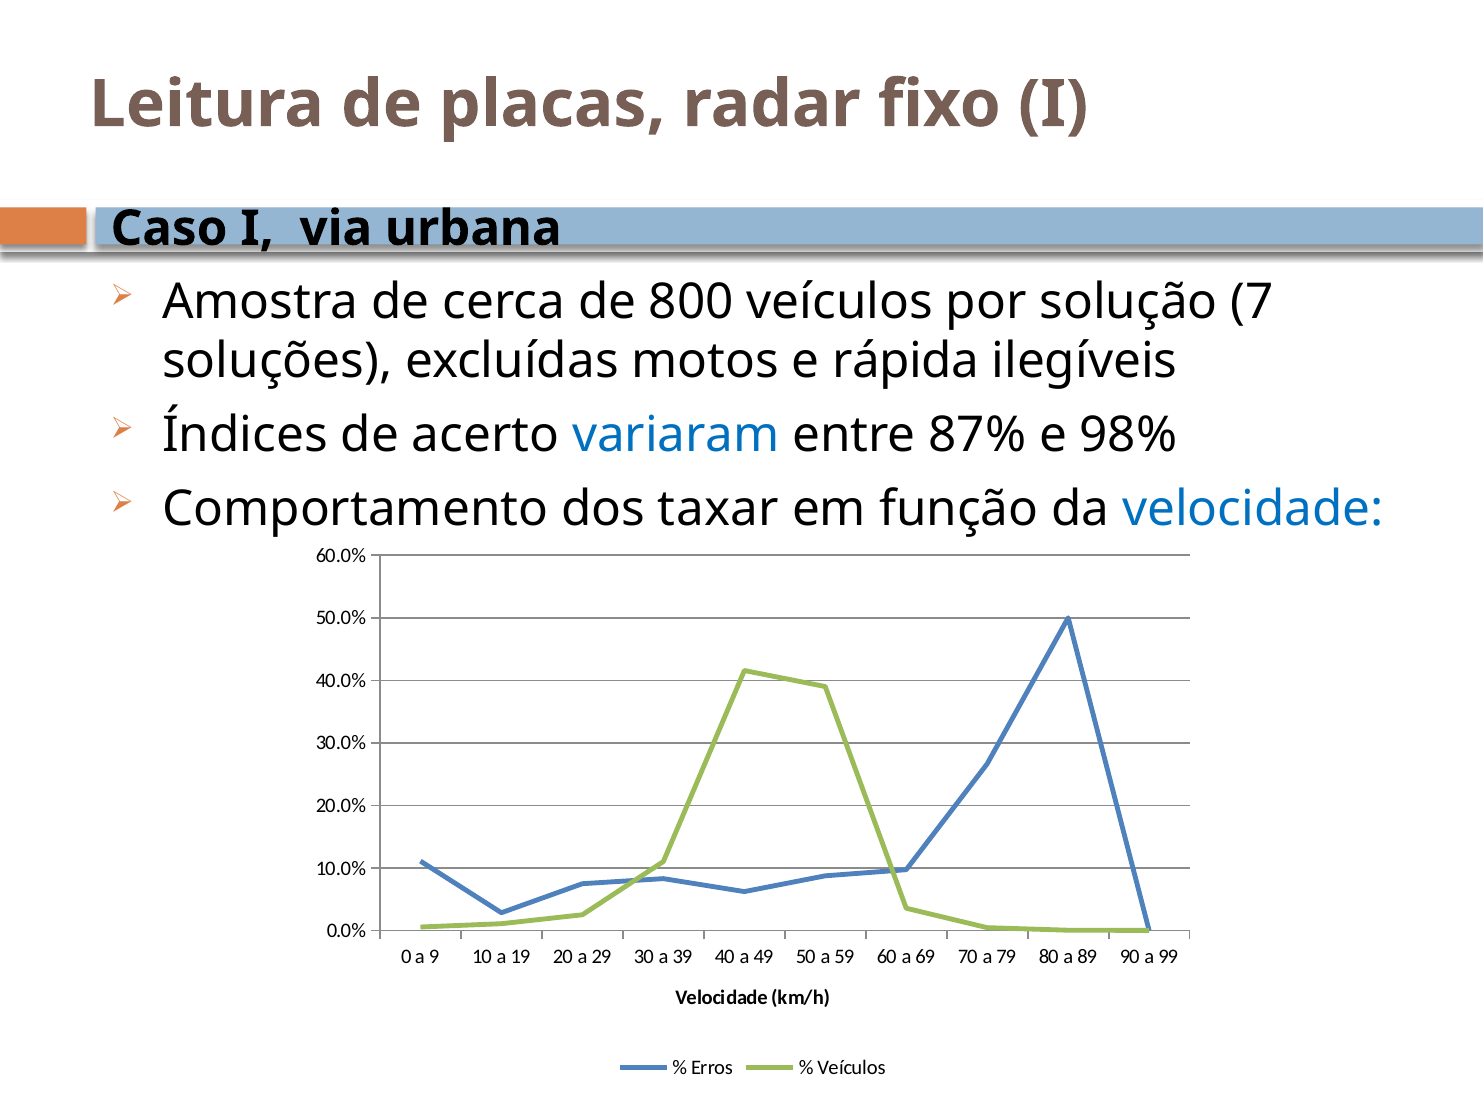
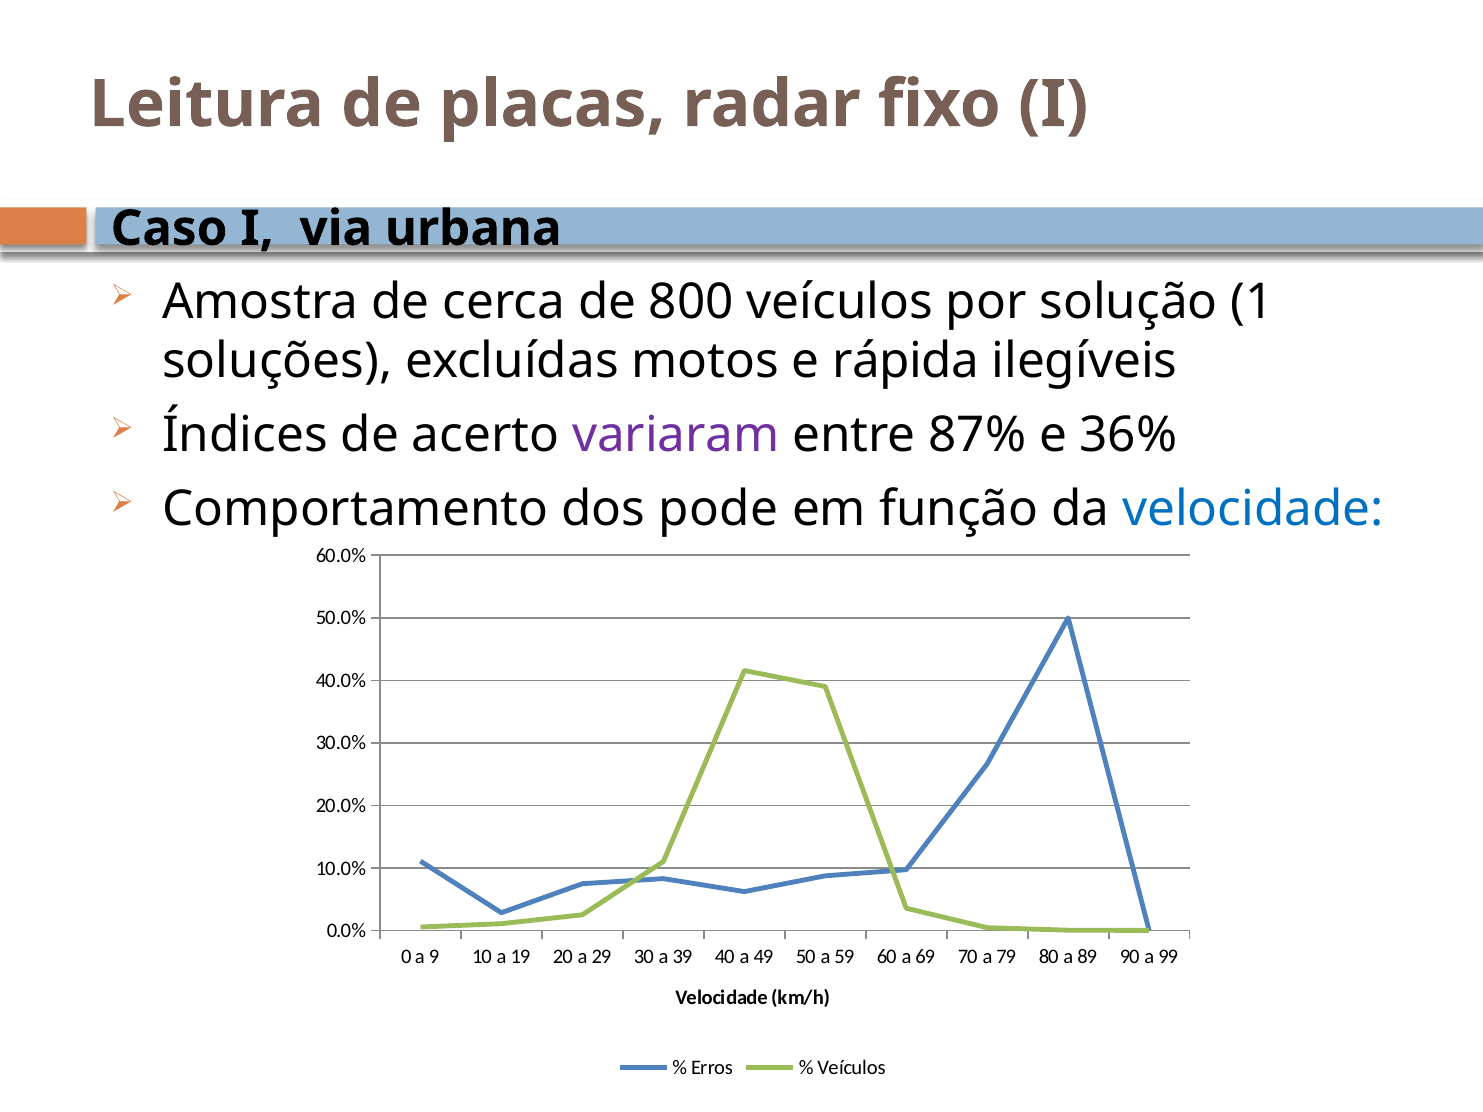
7: 7 -> 1 (1252, 302)
variaram colour: blue -> purple (676, 435)
98%: 98% -> 36% (1128, 435)
taxar: taxar -> pode (718, 509)
